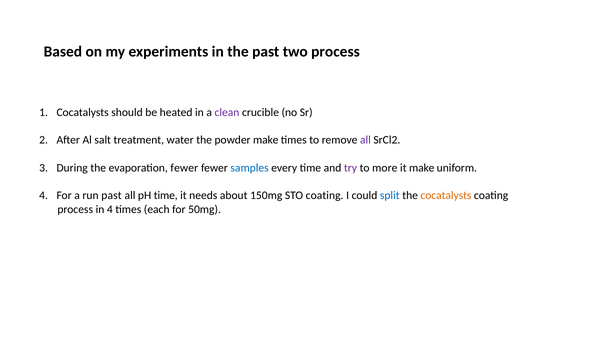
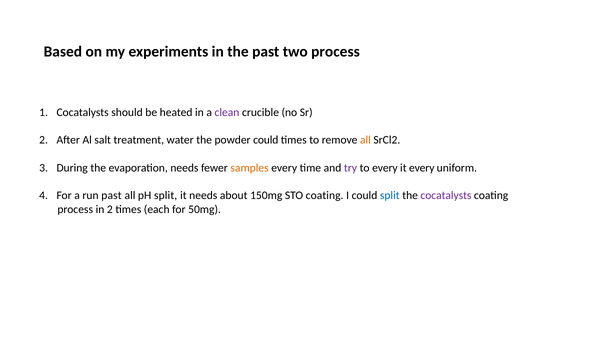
powder make: make -> could (266, 140)
all colour: purple -> orange (365, 140)
evaporation fewer: fewer -> needs (184, 168)
samples colour: blue -> orange (250, 168)
to more: more -> every (385, 168)
it make: make -> every (422, 168)
pH time: time -> split (166, 196)
cocatalysts colour: orange -> purple (446, 196)
in 4: 4 -> 2 (110, 210)
